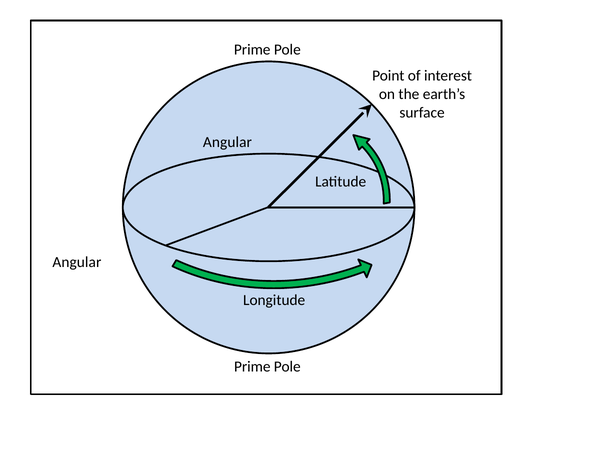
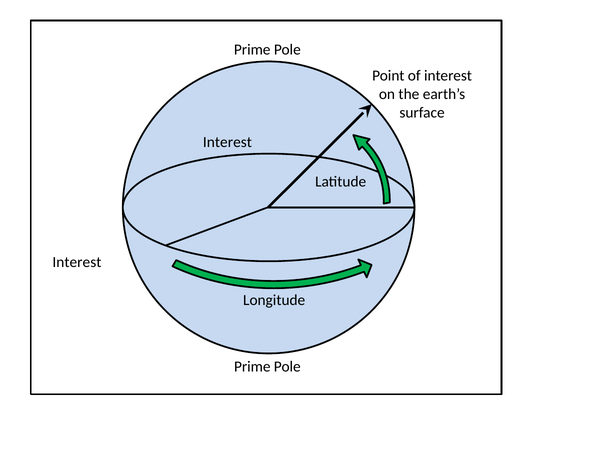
Angular: Angular -> Interest (227, 142)
Angular: Angular -> Interest (77, 262)
